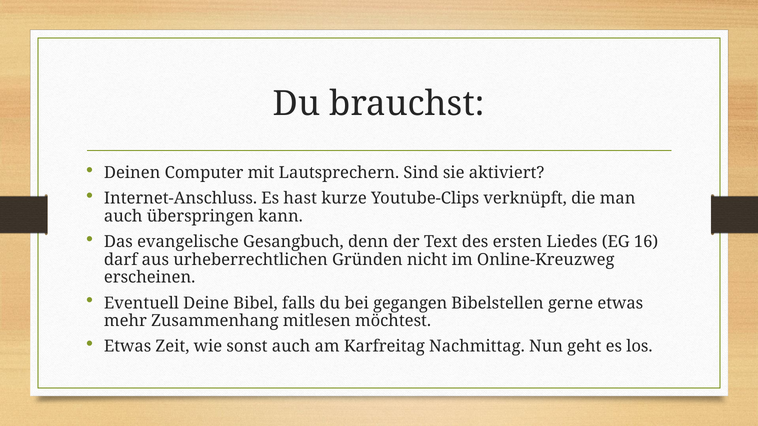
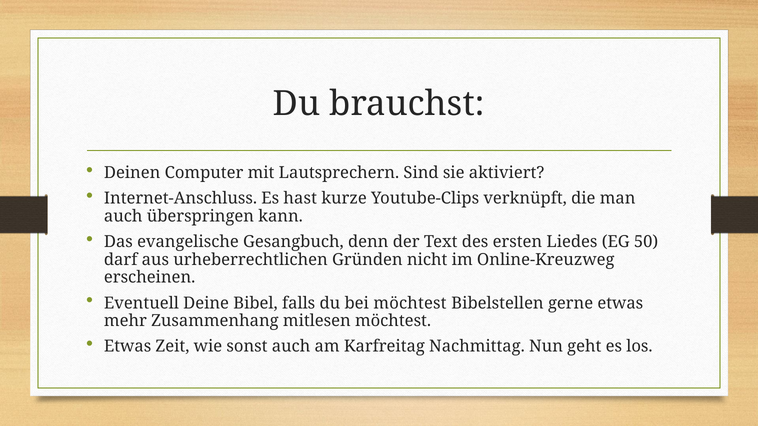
16: 16 -> 50 (646, 242)
bei gegangen: gegangen -> möchtest (410, 303)
